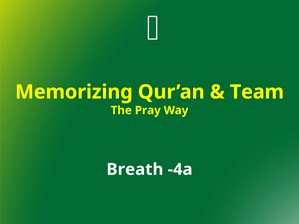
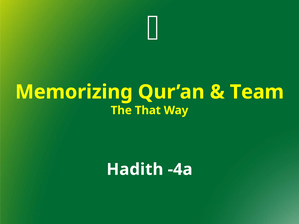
Pray: Pray -> That (148, 110)
Breath: Breath -> Hadith (135, 170)
